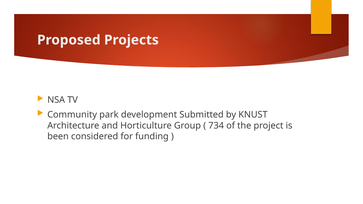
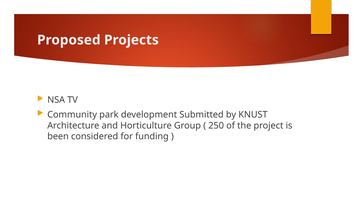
734: 734 -> 250 (216, 126)
